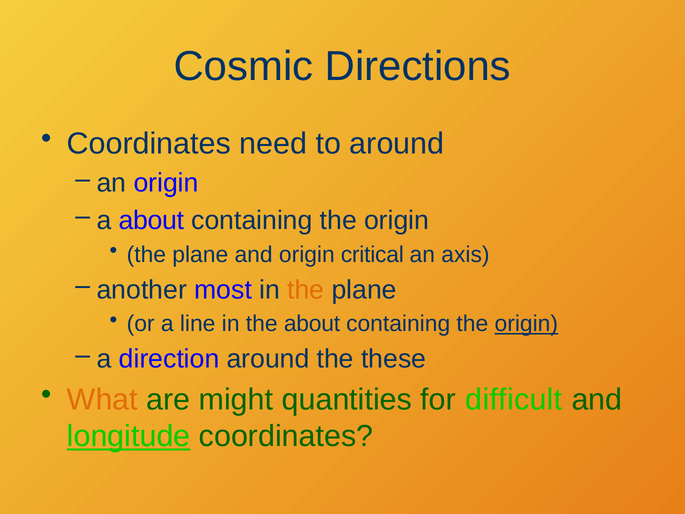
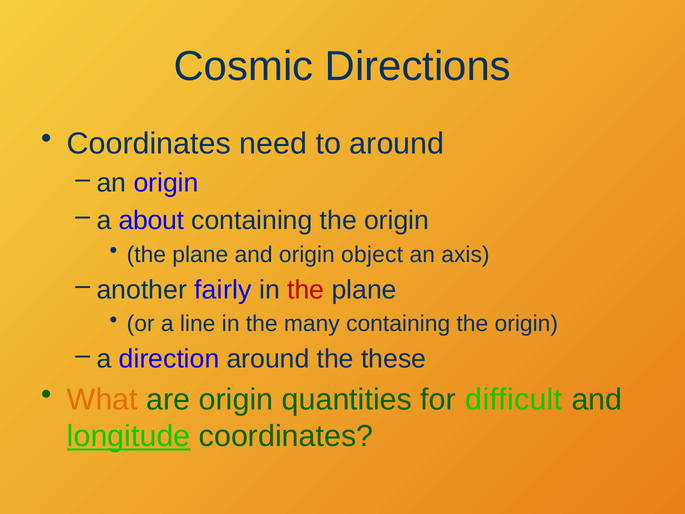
critical: critical -> object (372, 254)
most: most -> fairly (223, 290)
the colour: orange -> red (306, 290)
the about: about -> many (312, 324)
origin underline: present -> none (526, 324)
are might: might -> origin (236, 400)
